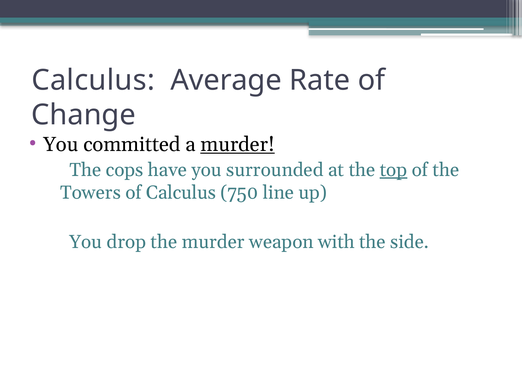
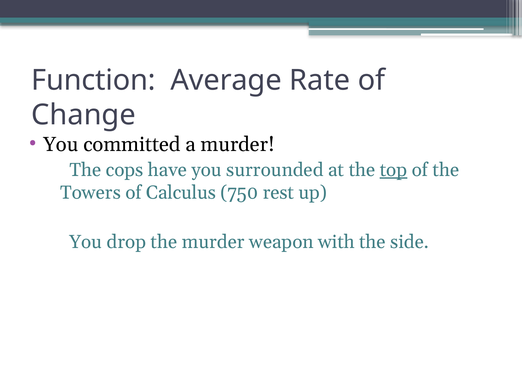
Calculus: Calculus -> Function (93, 80)
murder underline: present -> none (238, 145)
line: line -> rest (278, 193)
